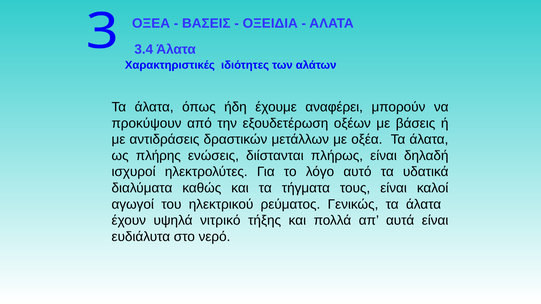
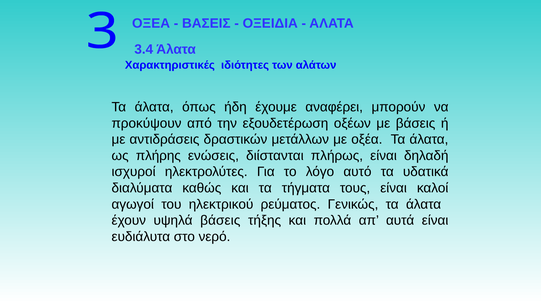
υψηλά νιτρικό: νιτρικό -> βάσεις (220, 221)
